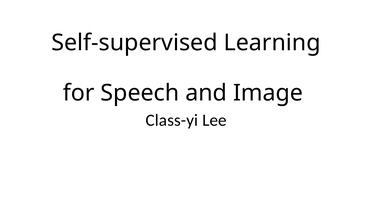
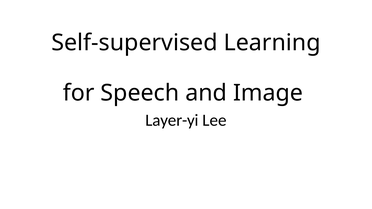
Class-yi: Class-yi -> Layer-yi (172, 120)
